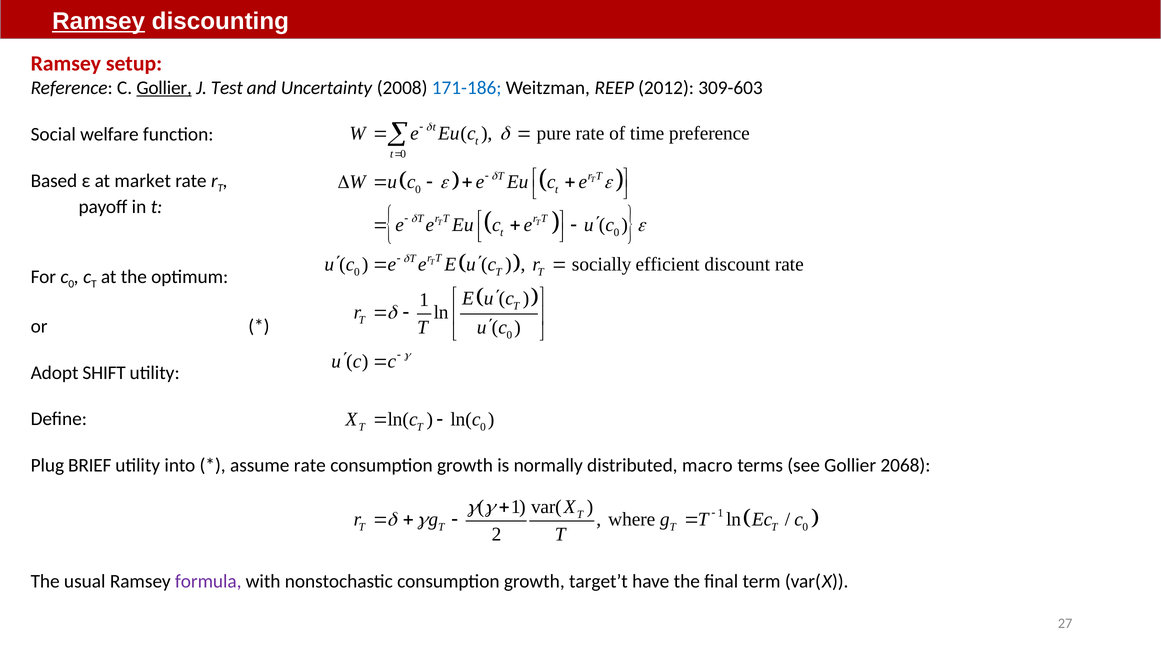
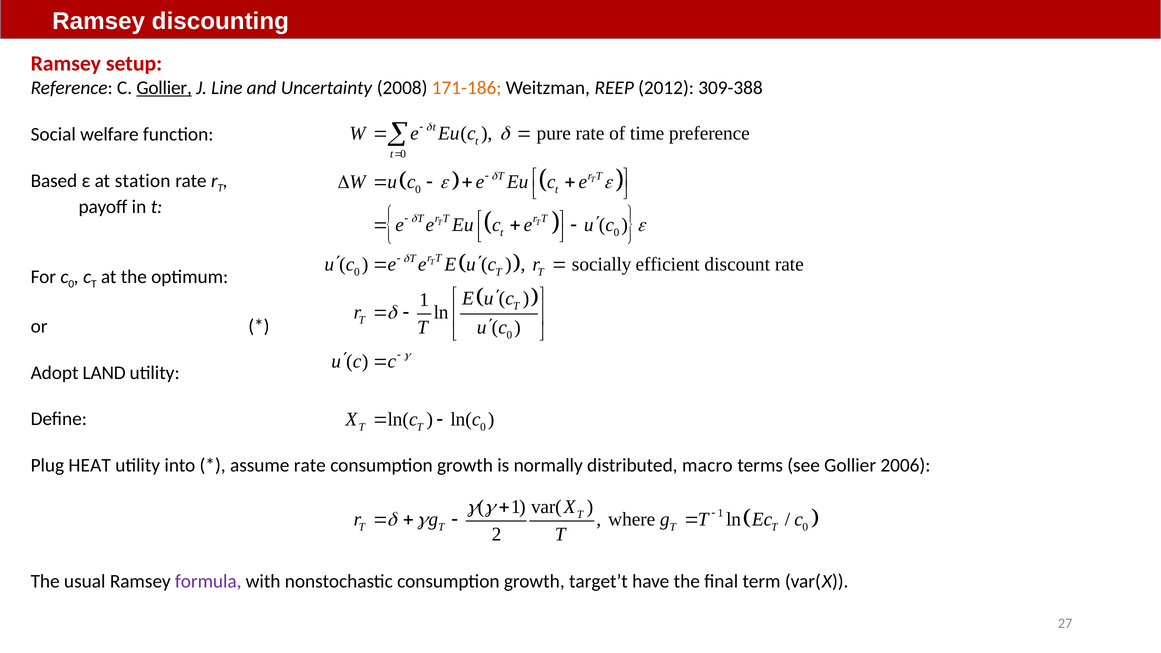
Ramsey underline: present -> none (99, 21)
Test: Test -> Line (227, 88)
171-186 colour: blue -> orange (467, 88)
309-603: 309-603 -> 309-388 (731, 88)
market: market -> station (143, 181)
SHIFT: SHIFT -> LAND (104, 373)
BRIEF: BRIEF -> HEAT (90, 466)
2068: 2068 -> 2006 (905, 466)
